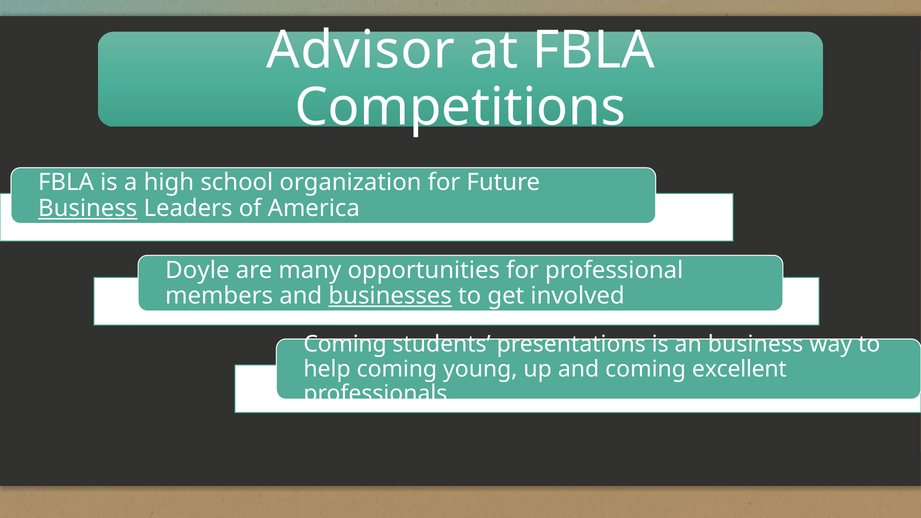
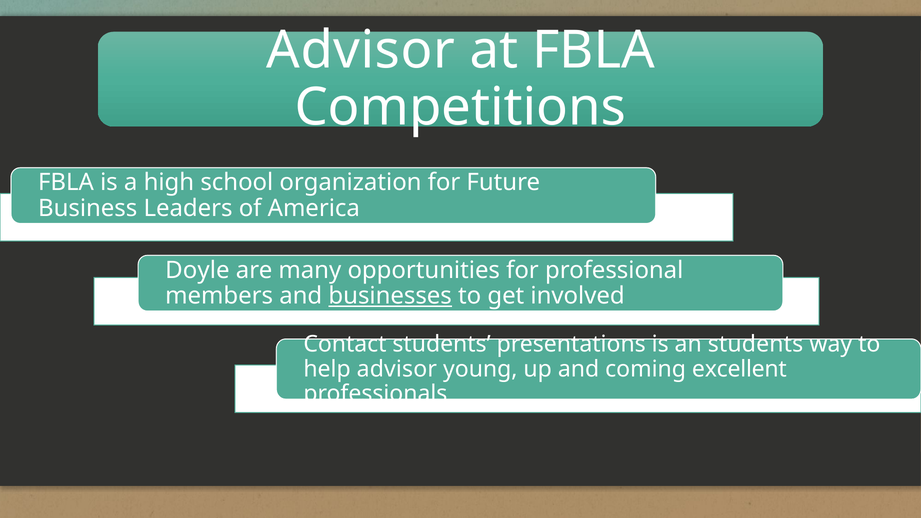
Business underline: present -> none (88, 208)
Coming: Coming -> Contact (345, 344)
an business: business -> students (755, 344)
help coming: coming -> advisor (397, 369)
